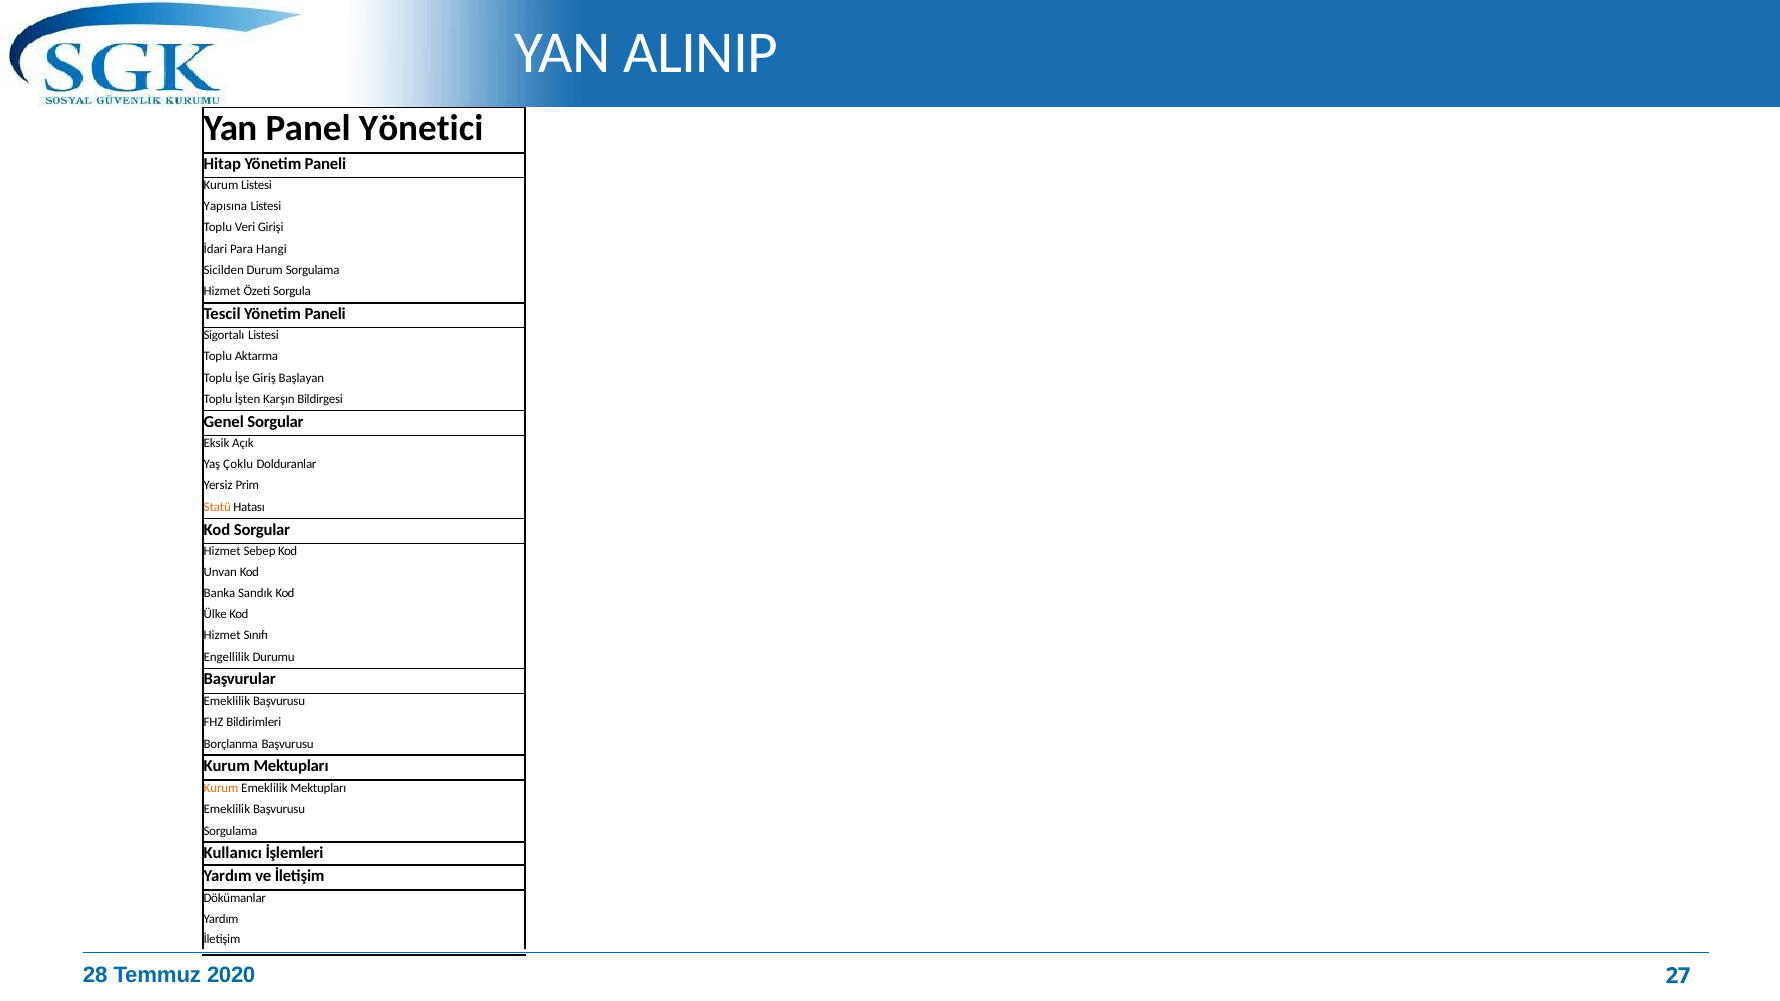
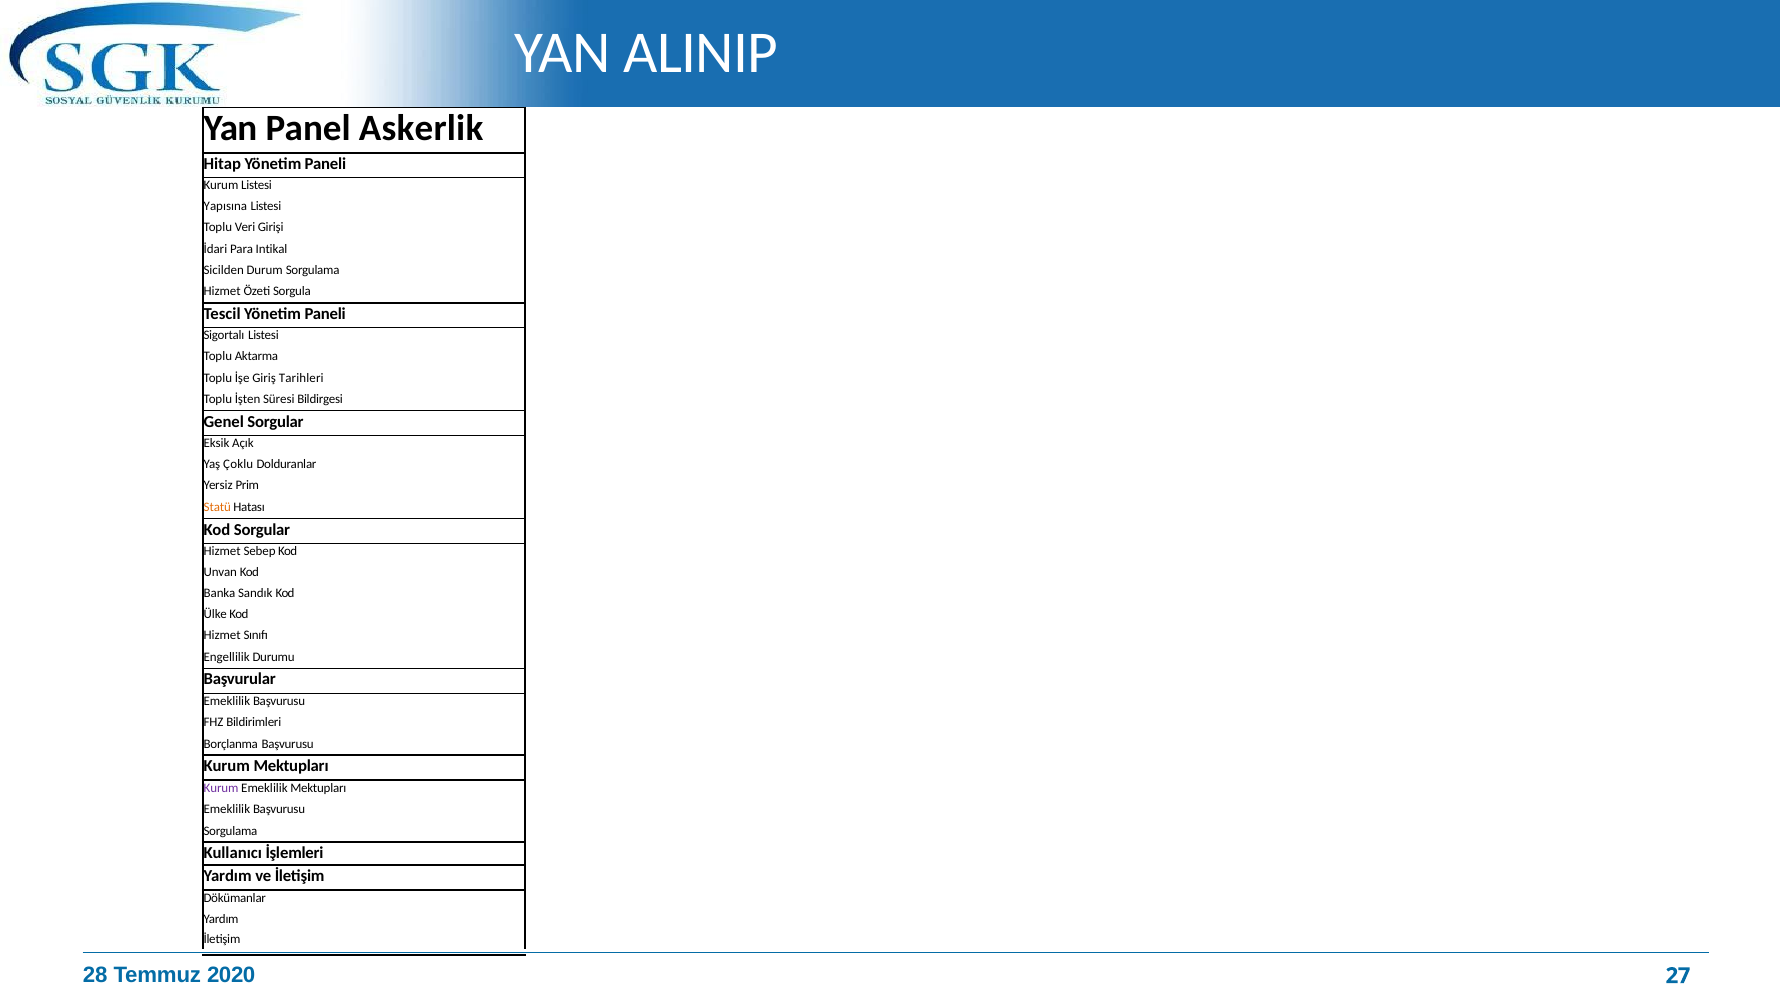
Yönetici: Yönetici -> Askerlik (421, 129)
Hangi: Hangi -> Intikal (272, 249)
Başlayan: Başlayan -> Tarihleri (301, 378)
Karşın: Karşın -> Süresi (279, 399)
Kurum colour: orange -> purple (221, 788)
